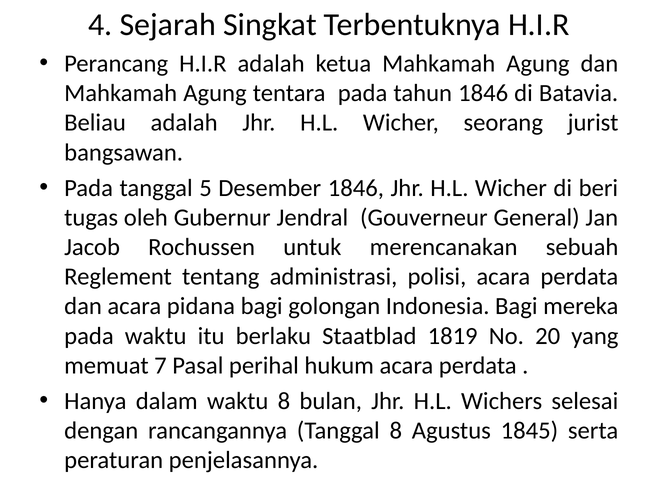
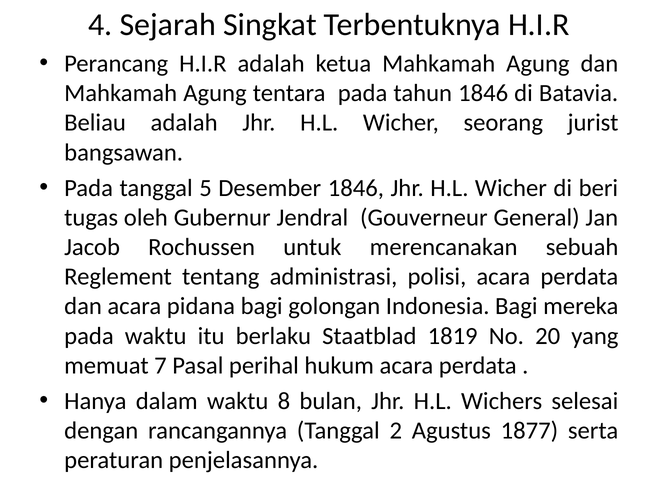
Tanggal 8: 8 -> 2 (396, 431)
1845: 1845 -> 1877 (529, 431)
